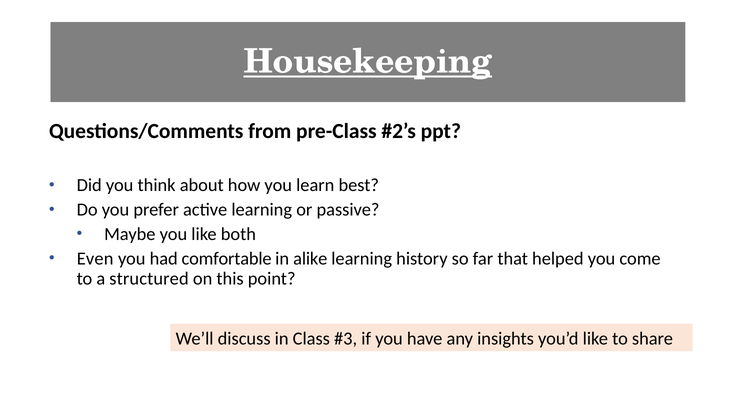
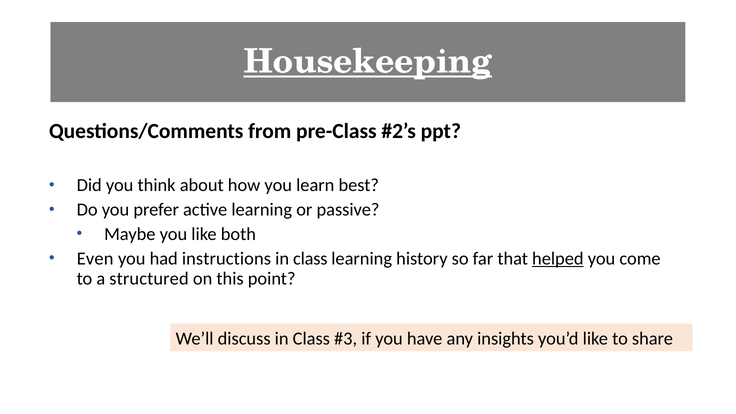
comfortable: comfortable -> instructions (226, 259)
alike: alike -> class (310, 259)
helped underline: none -> present (558, 259)
